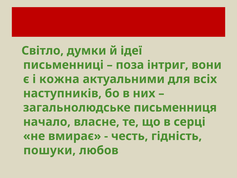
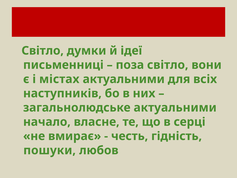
поза інтриг: інтриг -> світло (168, 65)
кожна: кожна -> містах (59, 79)
загальнолюдське письменниця: письменниця -> актуальними (175, 107)
